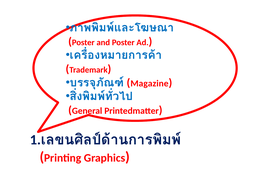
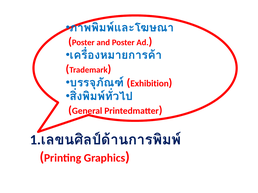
Magazine: Magazine -> Exhibition (150, 84)
